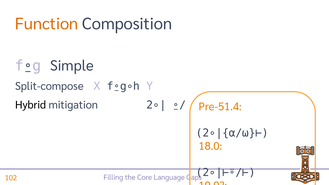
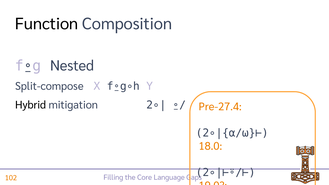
Function colour: orange -> black (47, 24)
Simple: Simple -> Nested (72, 66)
Pre-51.4: Pre-51.4 -> Pre-27.4 (220, 107)
